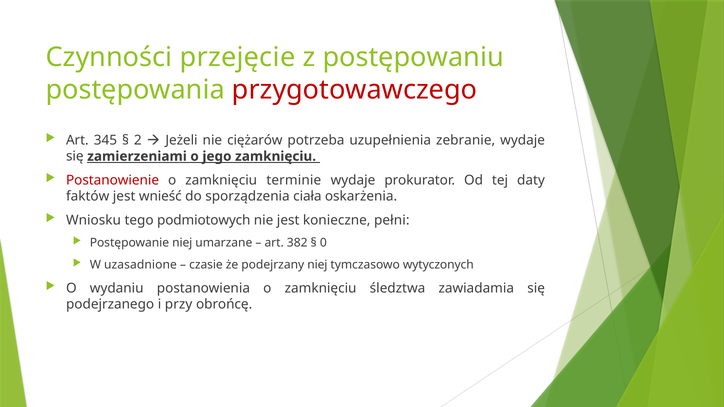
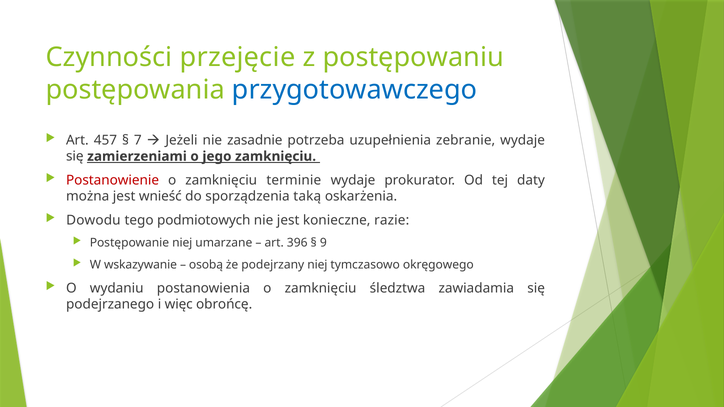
przygotowawczego colour: red -> blue (355, 90)
345: 345 -> 457 (105, 140)
2: 2 -> 7 (138, 140)
ciężarów: ciężarów -> zasadnie (255, 140)
faktów: faktów -> można (88, 197)
ciała: ciała -> taką (307, 197)
Wniosku: Wniosku -> Dowodu (93, 220)
pełni: pełni -> razie (392, 220)
382: 382 -> 396 (297, 243)
0: 0 -> 9 (323, 243)
uzasadnione: uzasadnione -> wskazywanie (141, 265)
czasie: czasie -> osobą (206, 265)
wytyczonych: wytyczonych -> okręgowego (438, 265)
przy: przy -> więc (179, 304)
